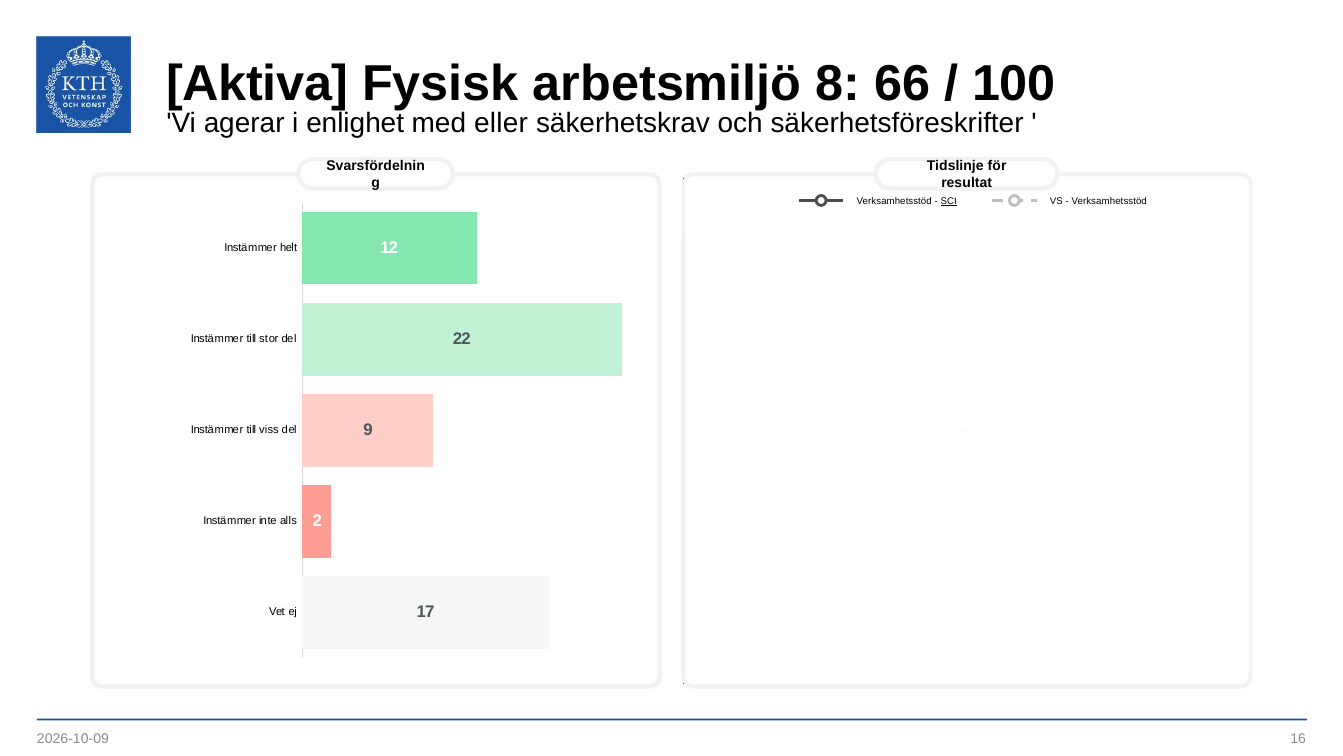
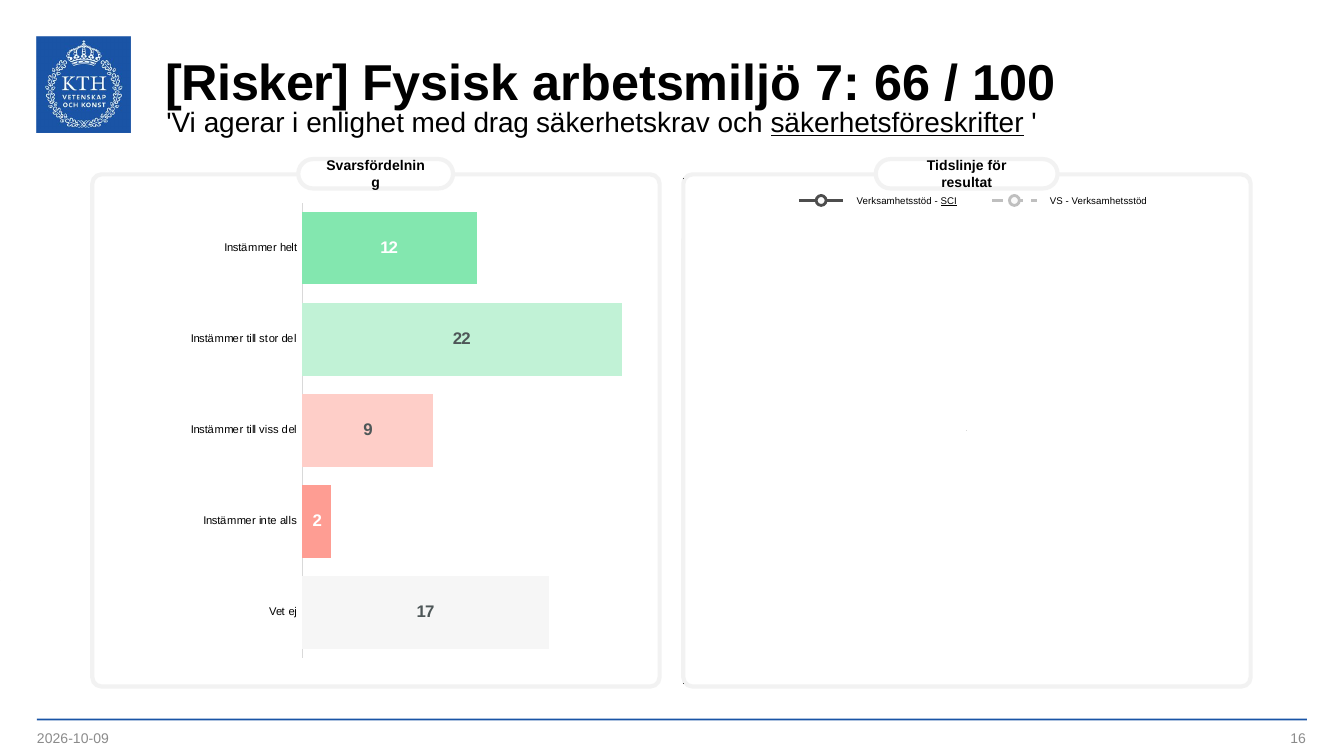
Aktiva: Aktiva -> Risker (258, 84)
8: 8 -> 7 (838, 84)
eller: eller -> drag (501, 123)
säkerhetsföreskrifter underline: none -> present (897, 123)
